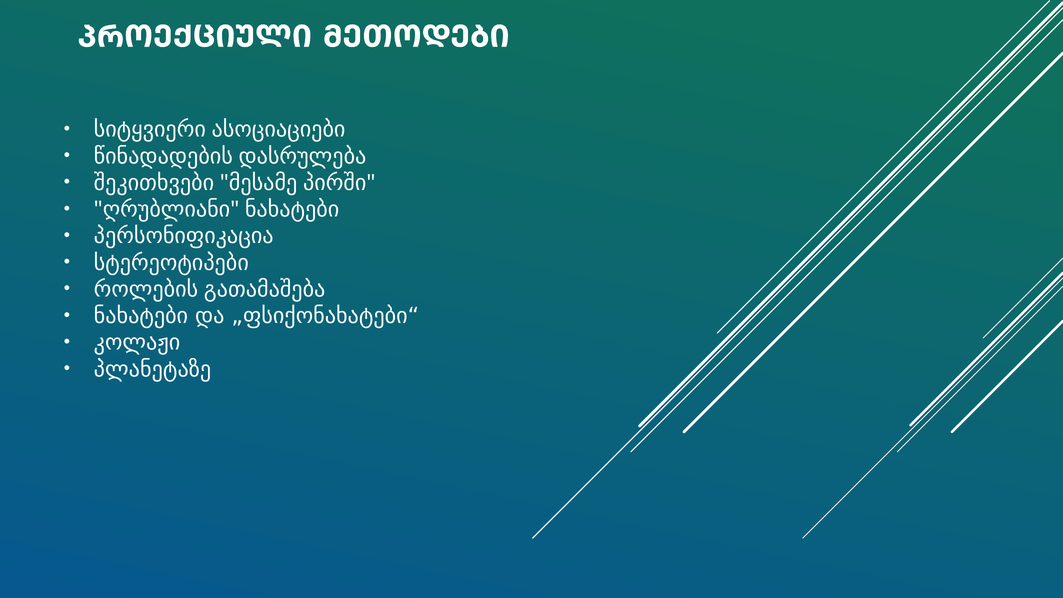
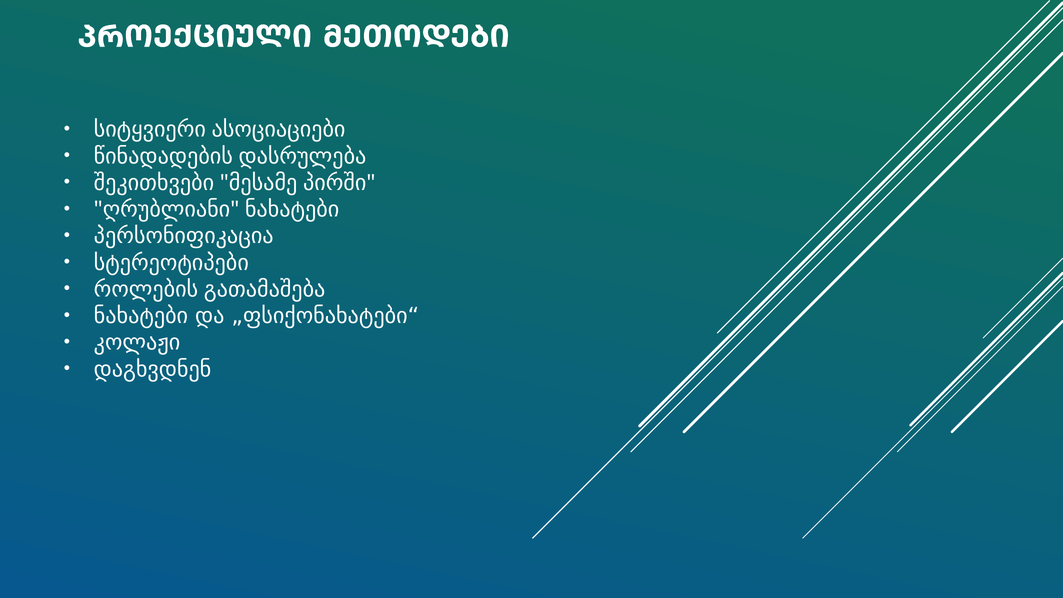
პლანეტაზე: პლანეტაზე -> დაგხვდნენ (153, 369)
